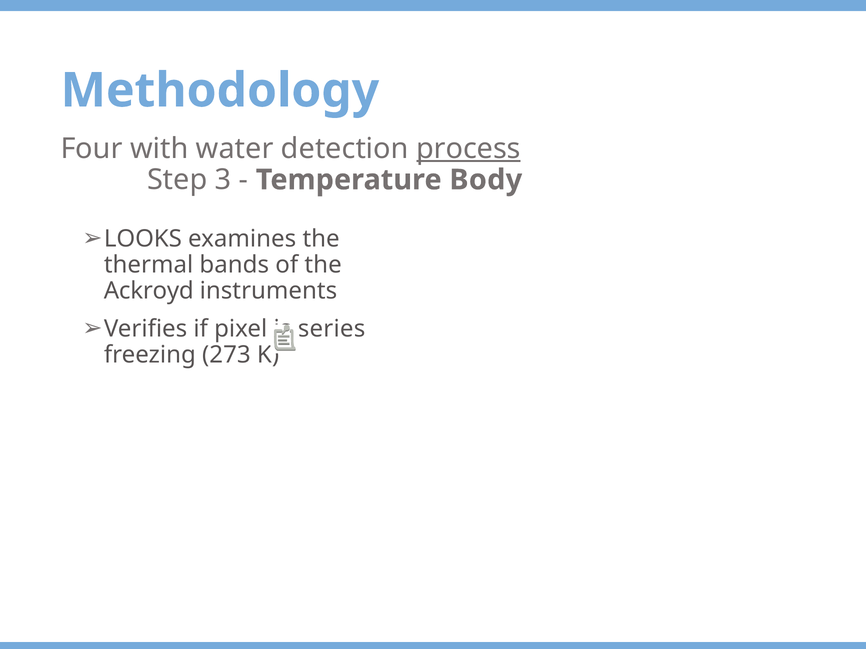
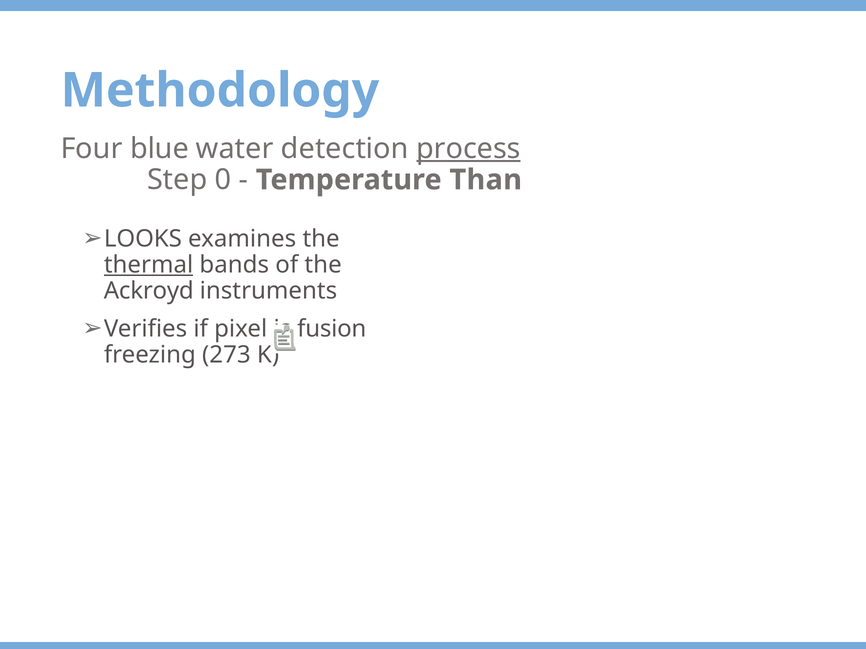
with: with -> blue (160, 149)
3: 3 -> 0 (223, 180)
Body: Body -> Than (486, 180)
thermal underline: none -> present (149, 265)
series: series -> fusion (332, 329)
